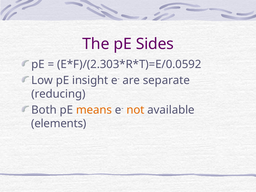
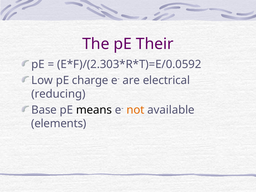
Sides: Sides -> Their (155, 44)
insight: insight -> charge (90, 80)
separate: separate -> electrical (166, 80)
Both: Both -> Base (44, 110)
means colour: orange -> black (94, 110)
